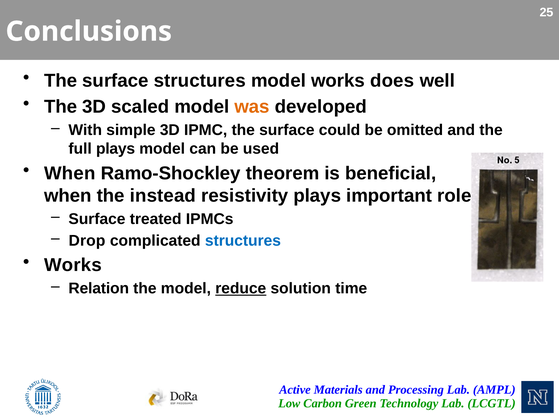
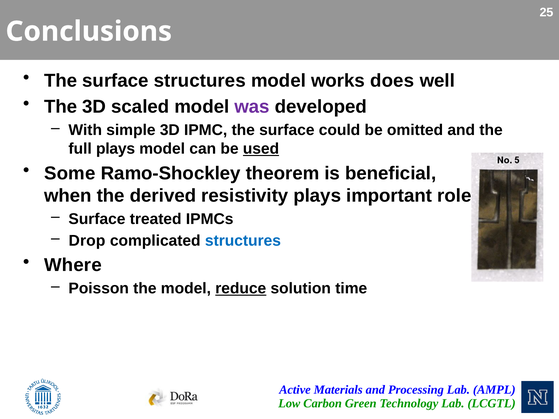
was colour: orange -> purple (252, 107)
used underline: none -> present (261, 149)
When: When -> Some (70, 173)
instead: instead -> derived (163, 196)
Works: Works -> Where (73, 265)
Relation: Relation -> Poisson (99, 289)
